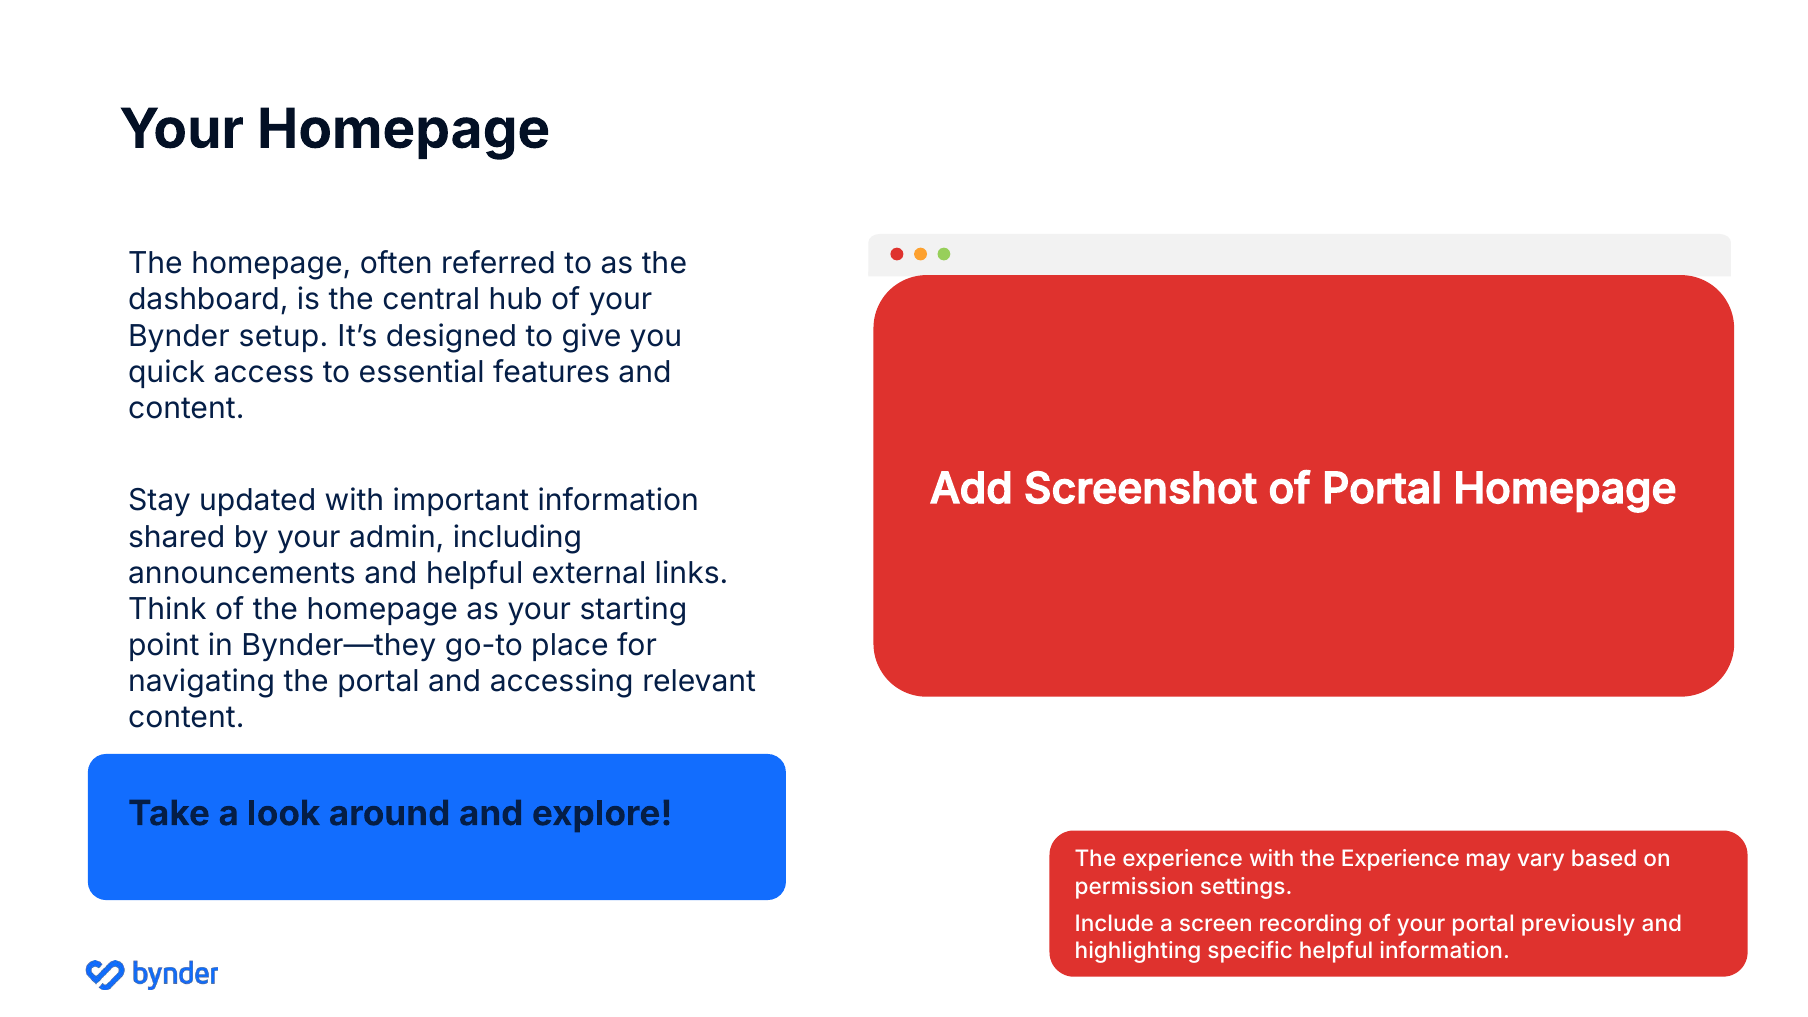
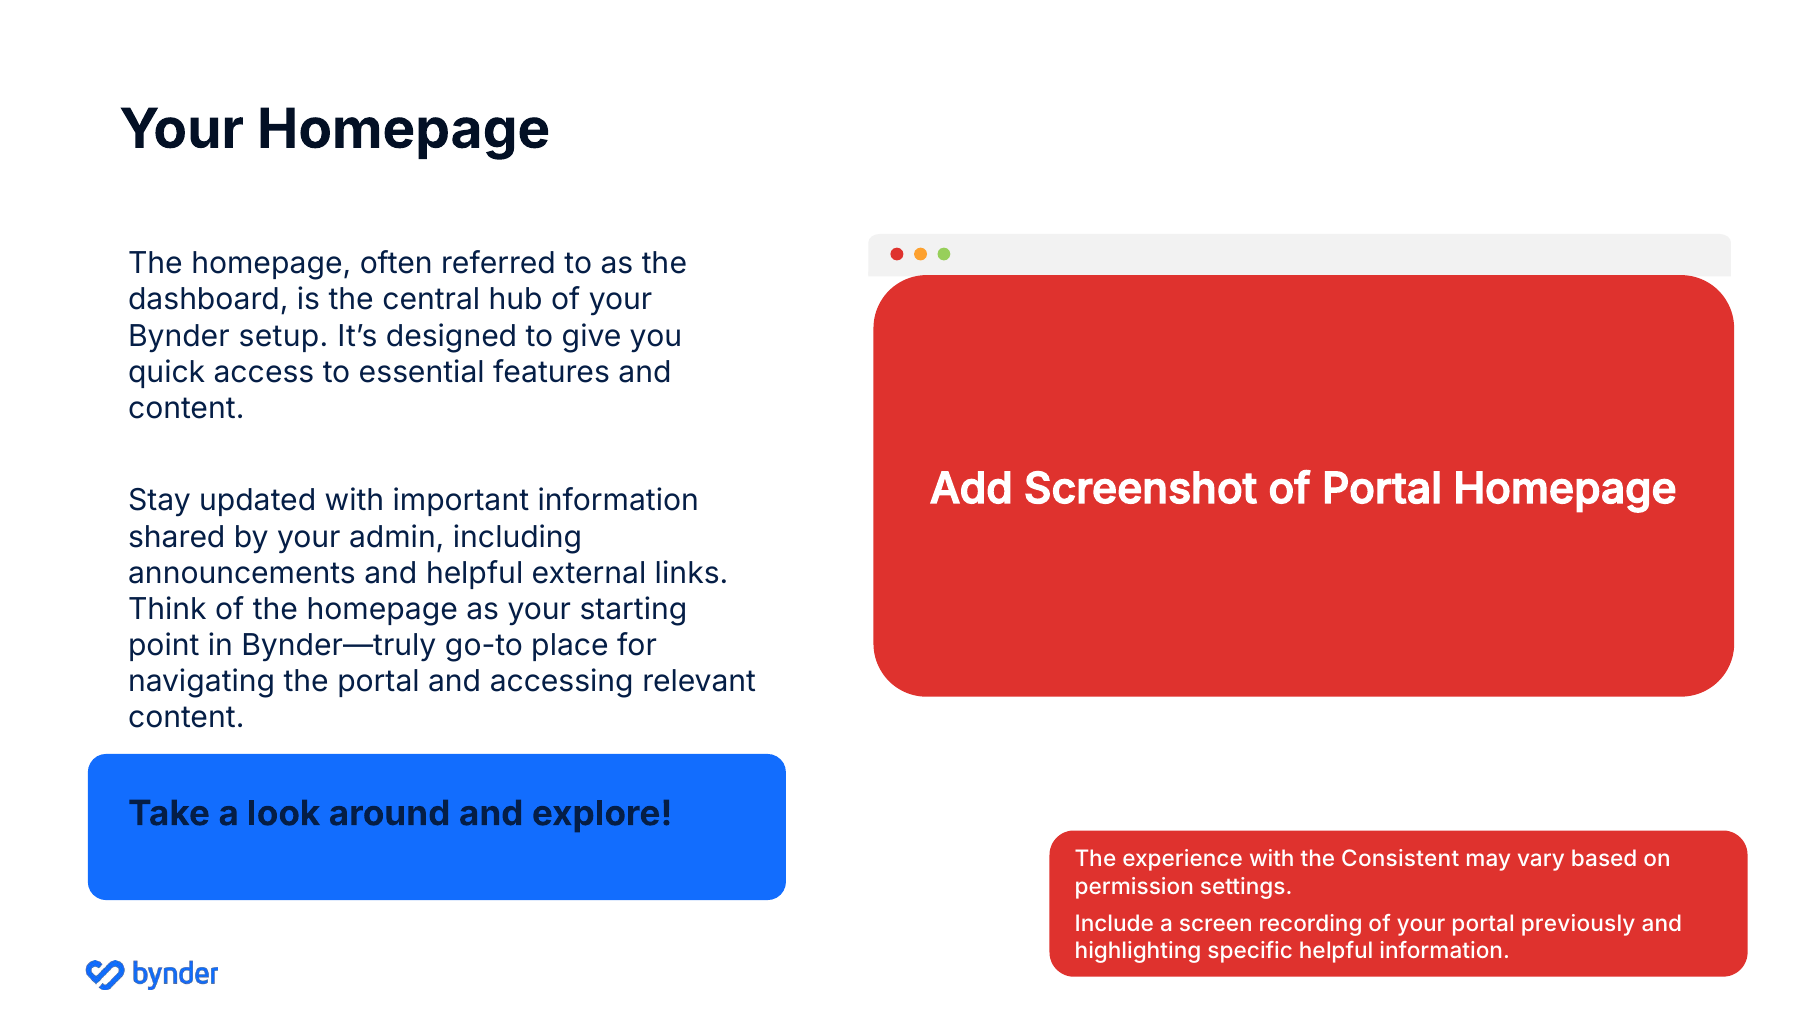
Bynder—they: Bynder—they -> Bynder—truly (339, 646)
with the Experience: Experience -> Consistent (1400, 859)
